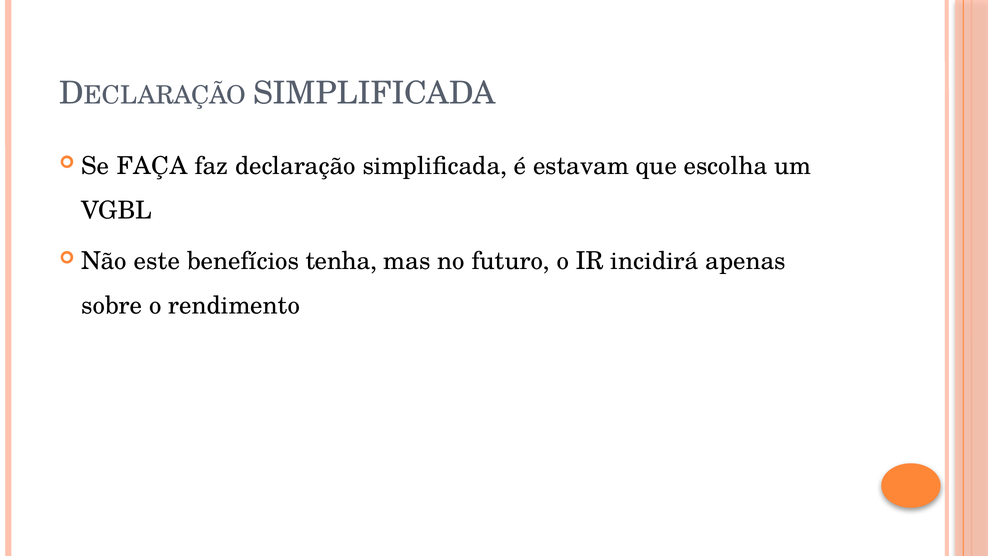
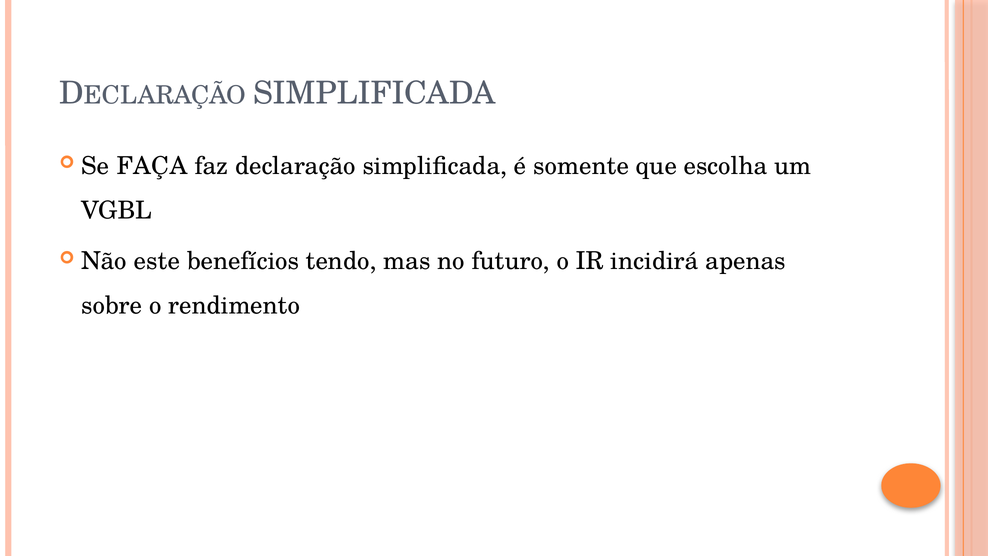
estavam: estavam -> somente (581, 166)
tenha: tenha -> tendo (341, 261)
